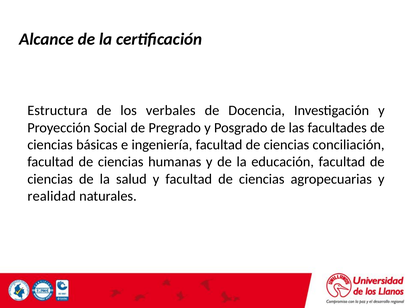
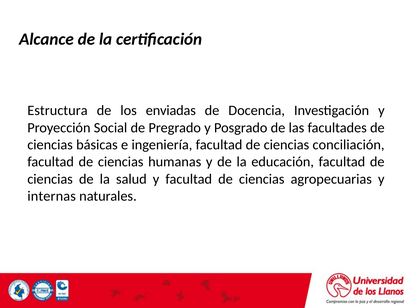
verbales: verbales -> enviadas (171, 111)
realidad: realidad -> internas (52, 196)
